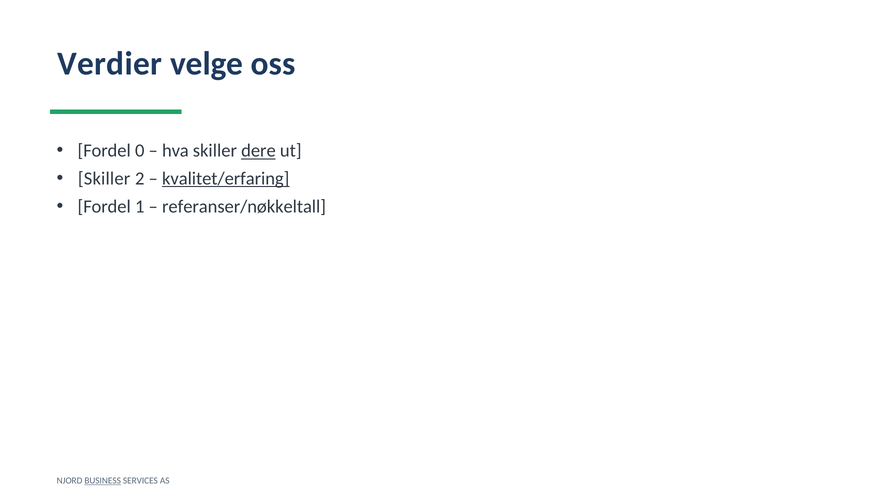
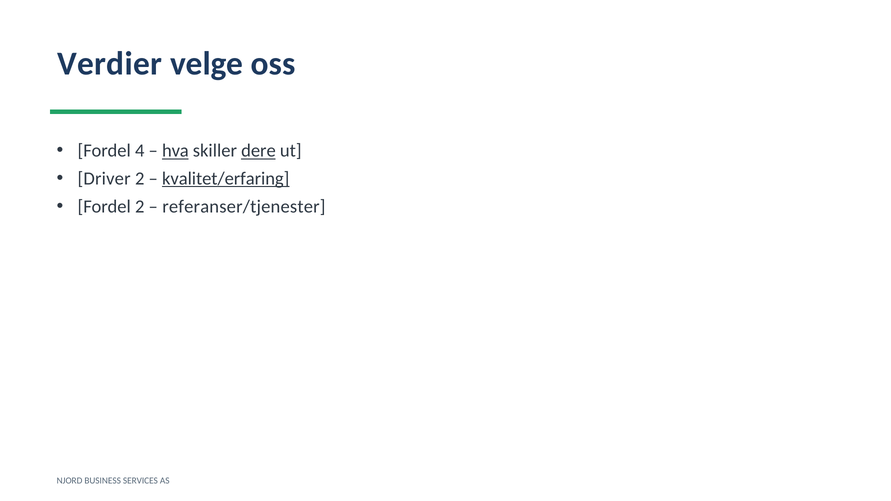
0: 0 -> 4 (140, 151)
hva underline: none -> present (175, 151)
Skiller: Skiller -> Driver (104, 179)
Fordel 1: 1 -> 2 (140, 207)
referanser/nøkkeltall: referanser/nøkkeltall -> referanser/tjenester (244, 207)
BUSINESS underline: present -> none (103, 481)
